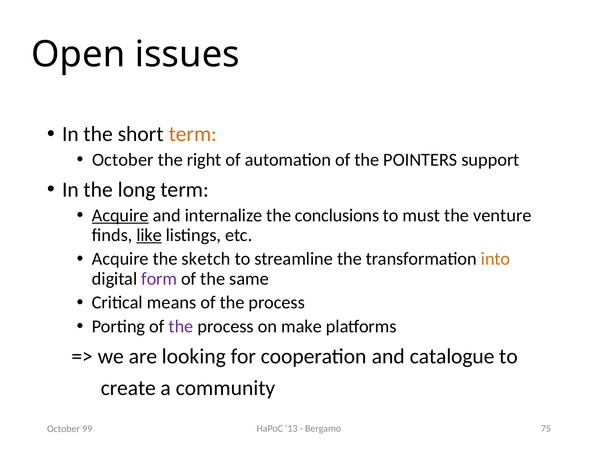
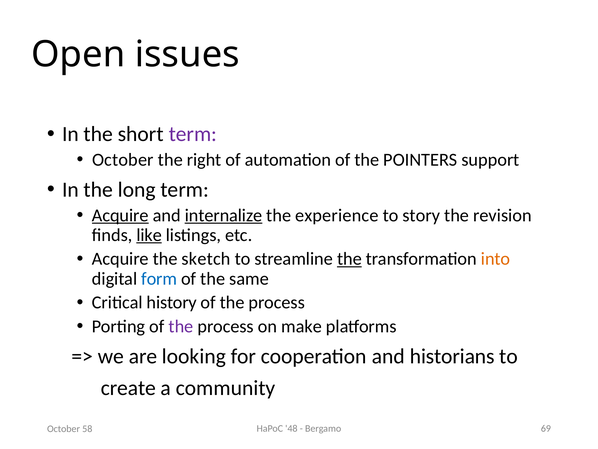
term colour: orange -> purple (193, 134)
internalize underline: none -> present (224, 215)
conclusions: conclusions -> experience (337, 215)
must: must -> story (421, 215)
venture: venture -> revision (502, 215)
the underline: none -> present (349, 259)
form colour: purple -> blue (159, 278)
means: means -> history (172, 302)
catalogue: catalogue -> historians (452, 356)
13: 13 -> 48 (291, 428)
75: 75 -> 69 (546, 428)
99: 99 -> 58 (87, 428)
